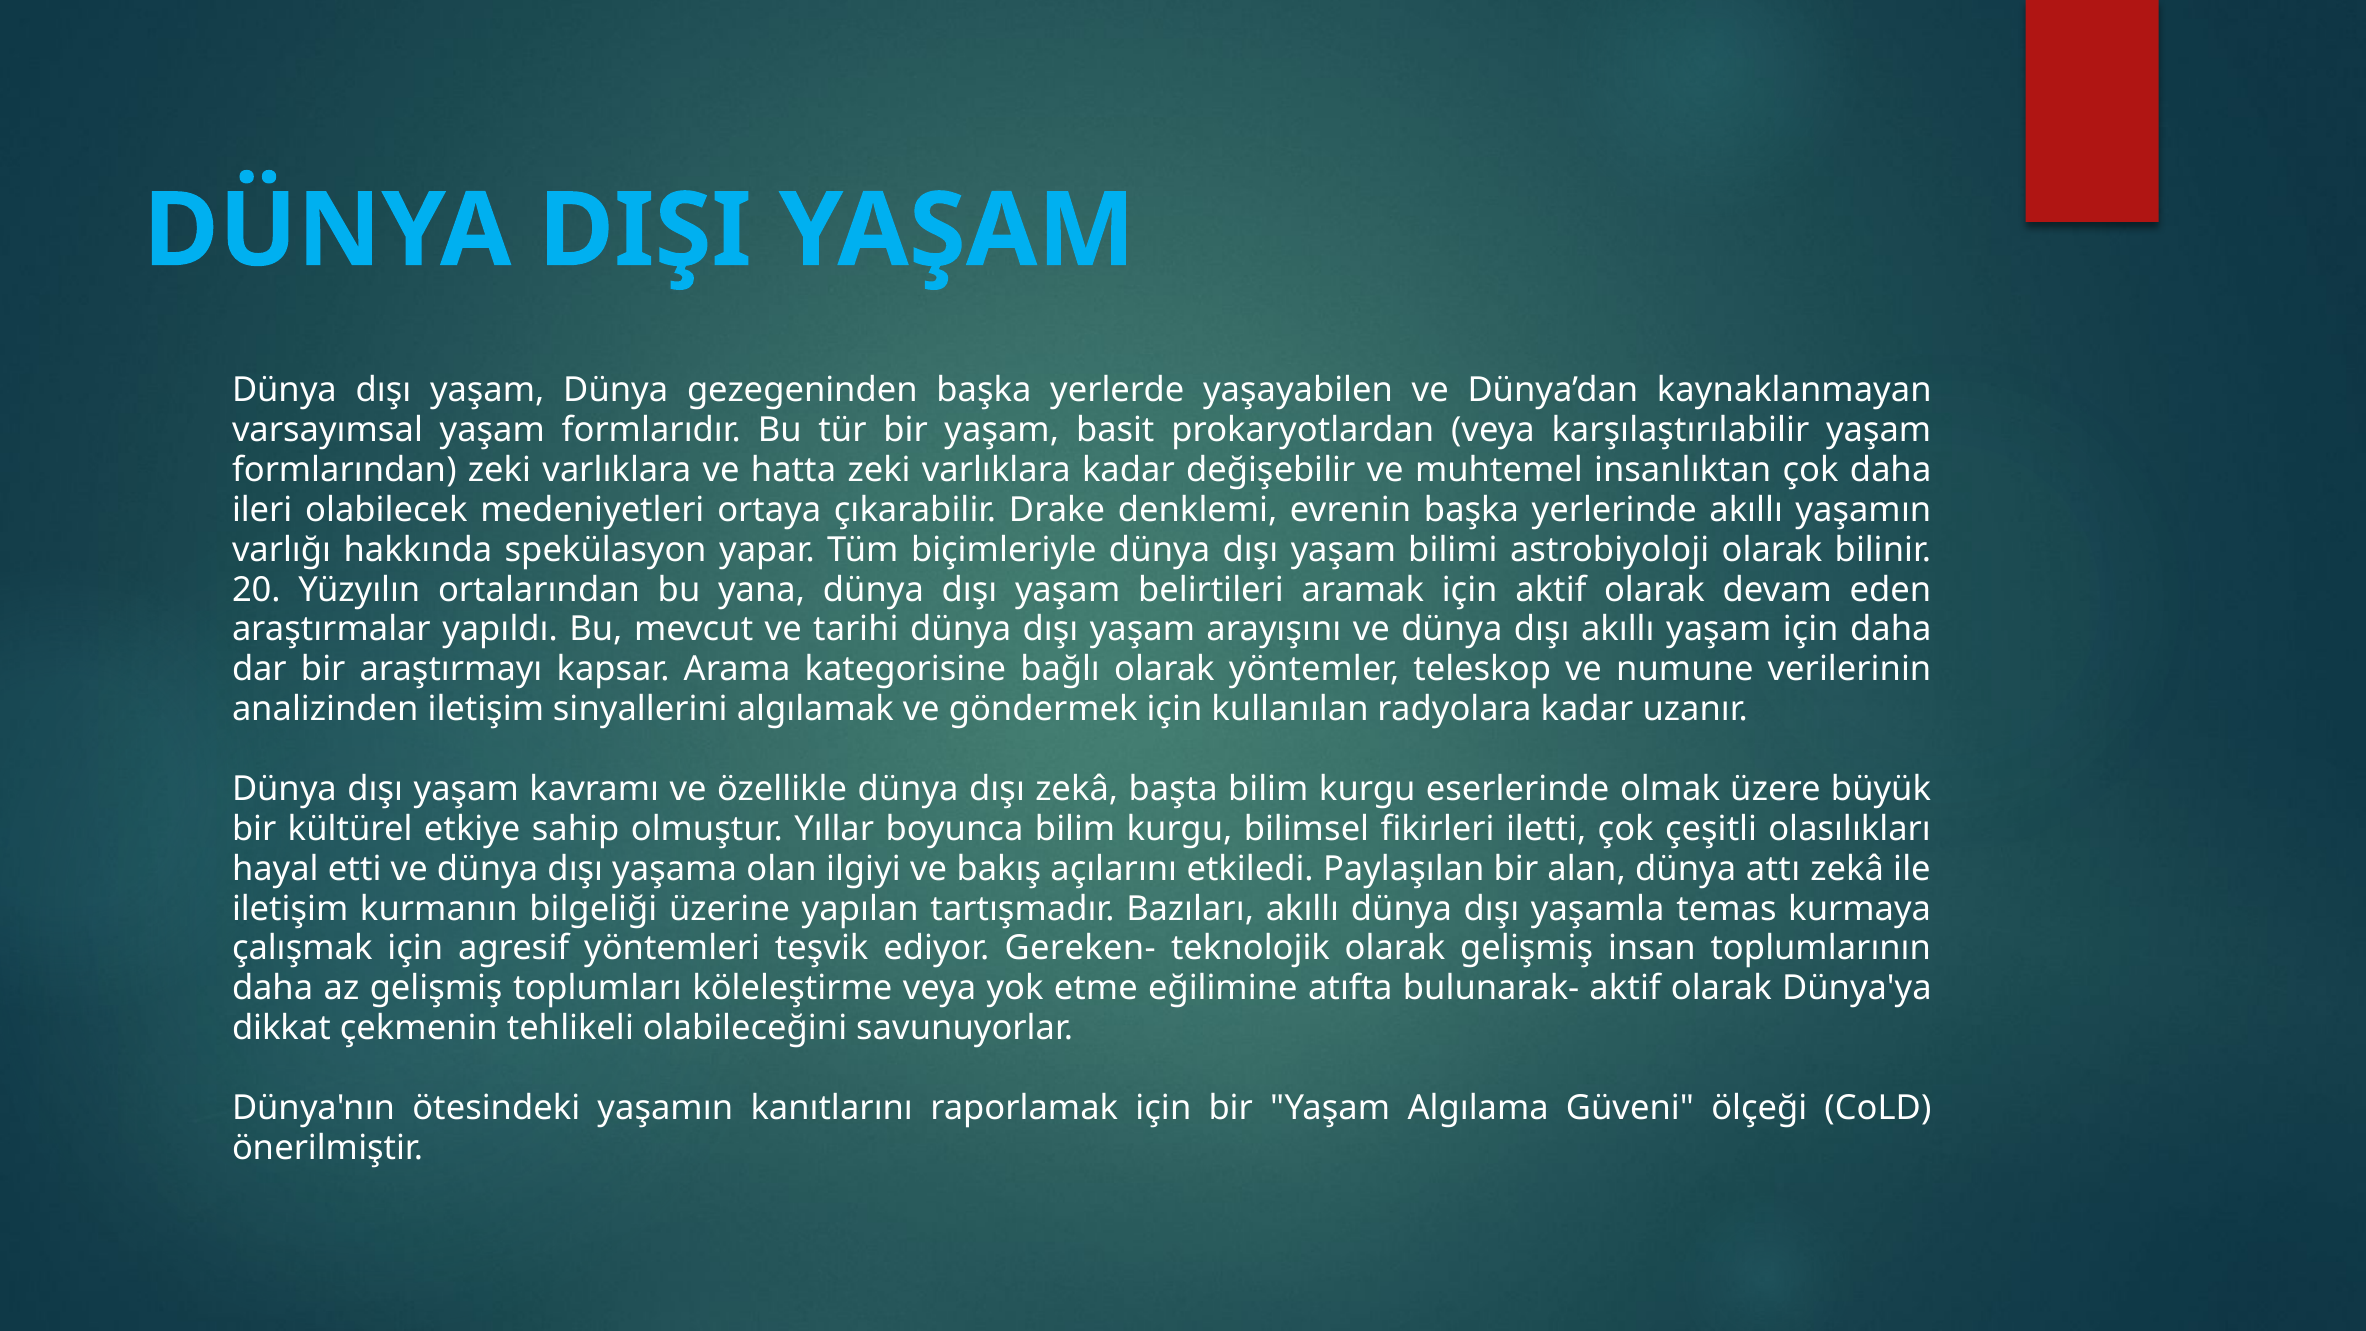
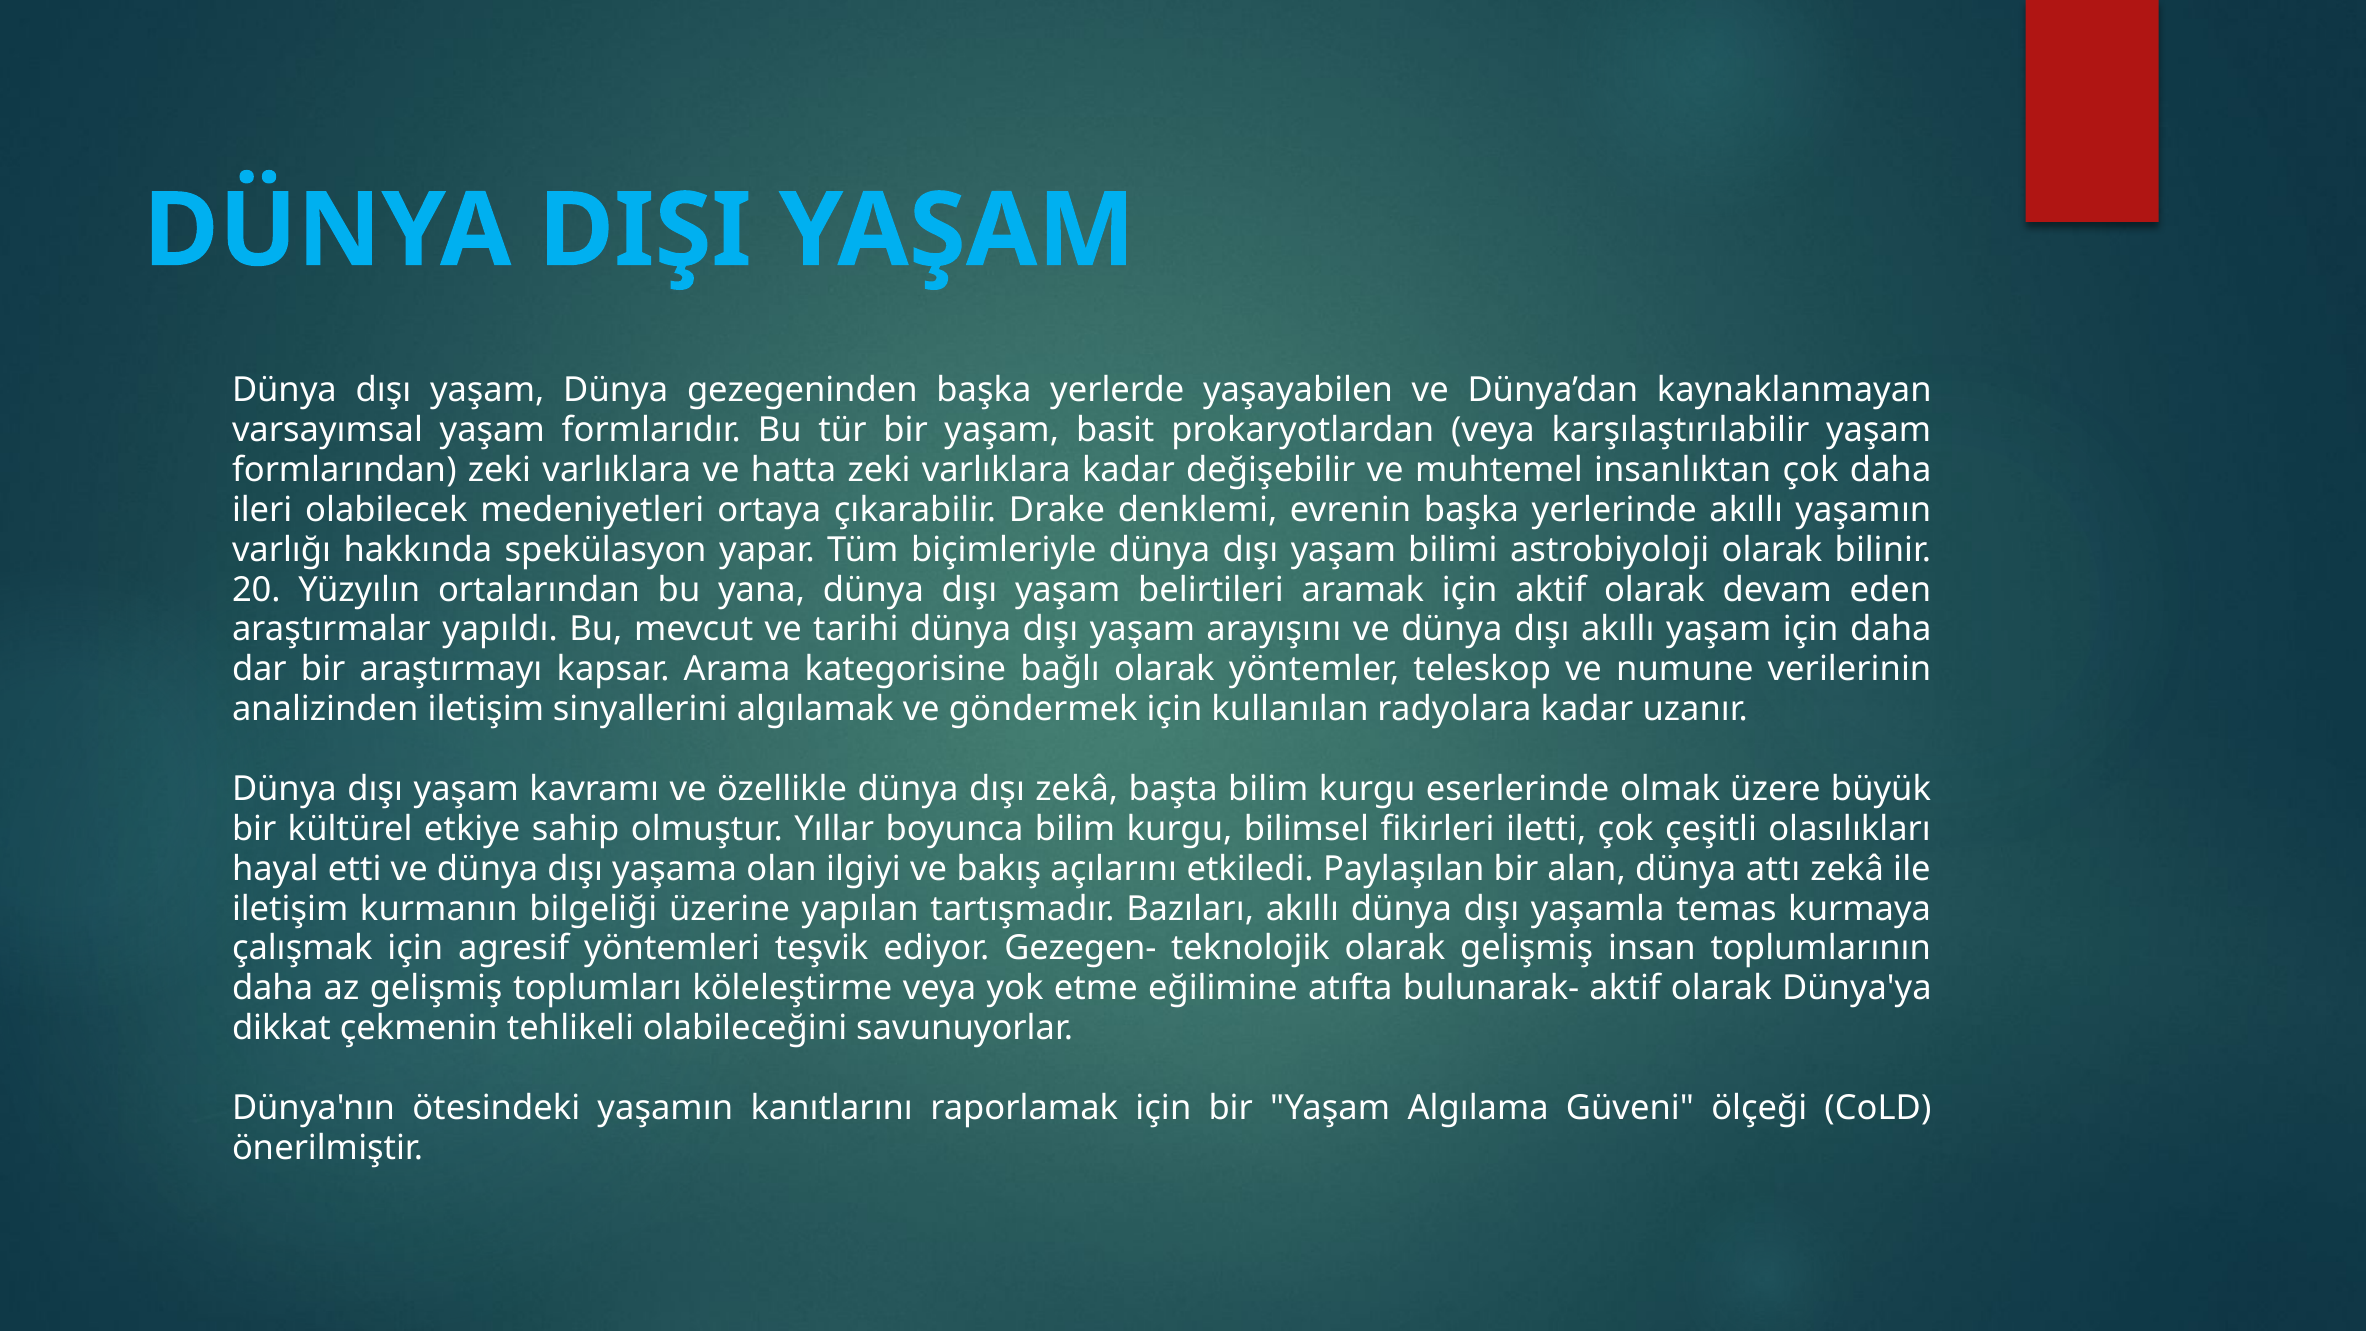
Gereken-: Gereken- -> Gezegen- (1080, 949)
